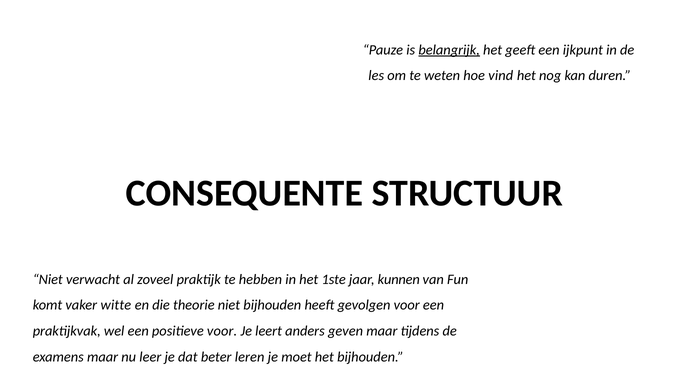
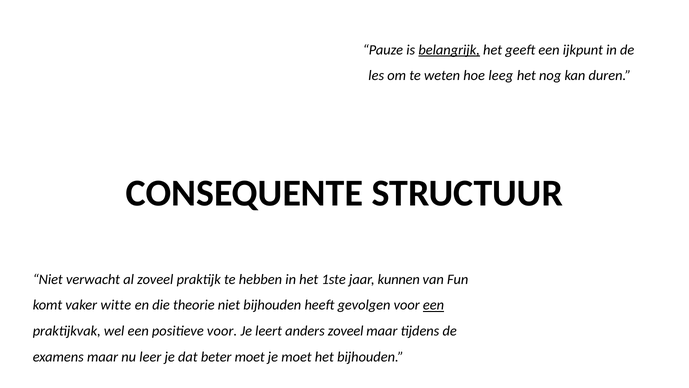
vind: vind -> leeg (501, 76)
een underline: none -> present (433, 305)
anders geven: geven -> zoveel (346, 331)
beter leren: leren -> moet (250, 356)
